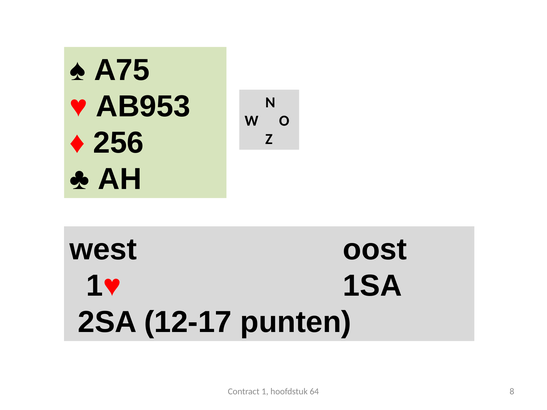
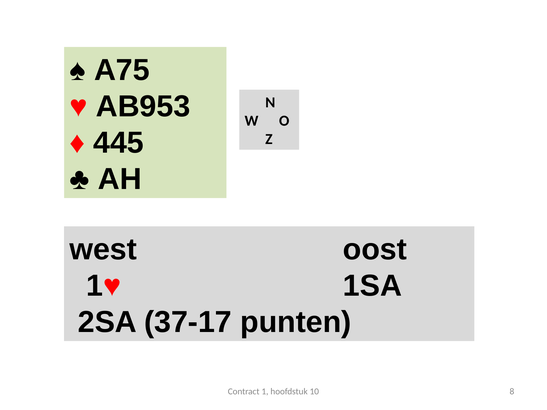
256: 256 -> 445 (119, 143)
12-17: 12-17 -> 37-17 (188, 322)
64: 64 -> 10 (314, 392)
